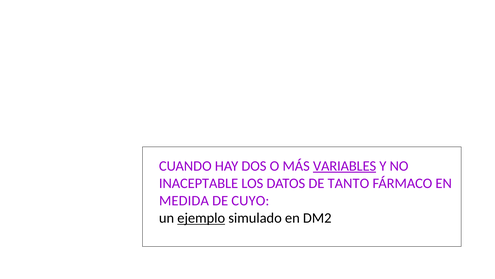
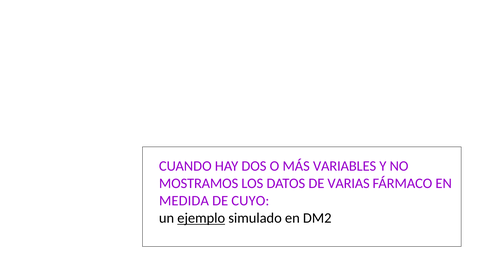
VARIABLES underline: present -> none (345, 166)
INACEPTABLE: INACEPTABLE -> MOSTRAMOS (199, 183)
TANTO: TANTO -> VARIAS (349, 183)
